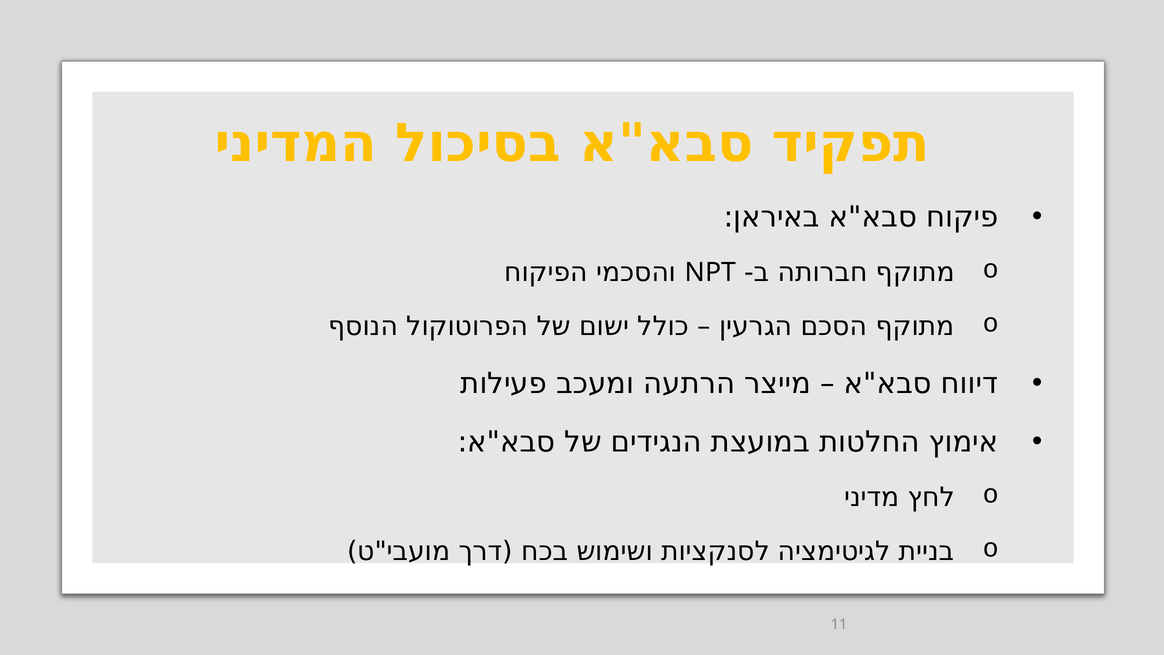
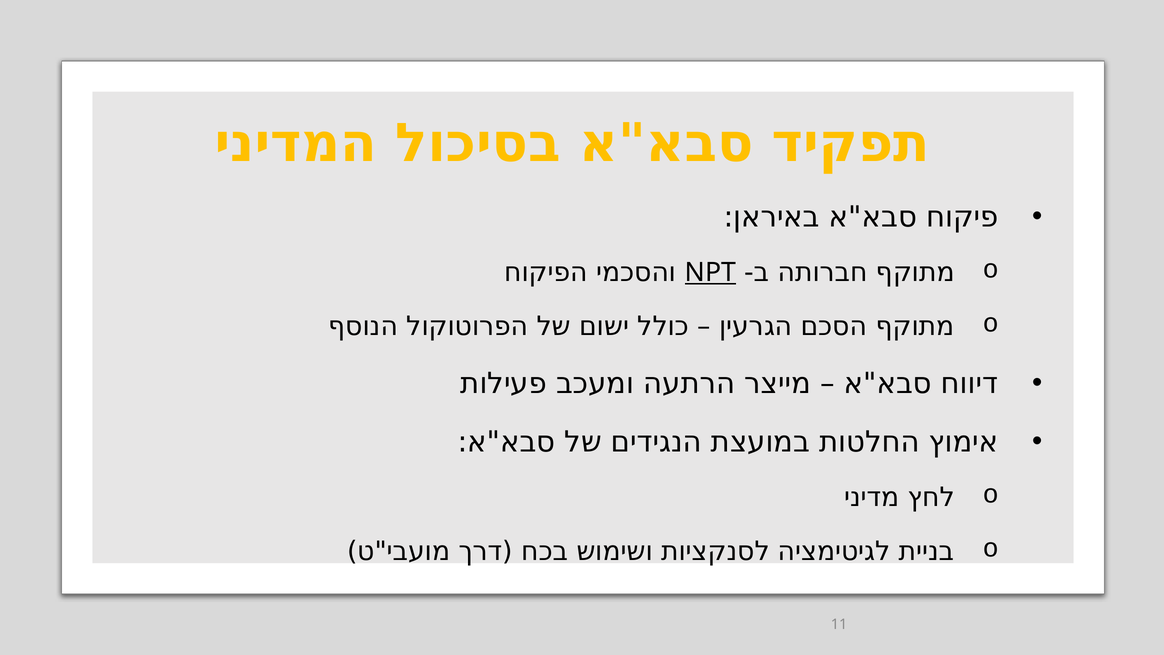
NPT underline: none -> present (710, 272)
